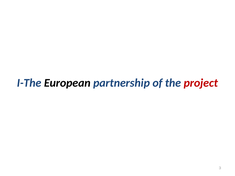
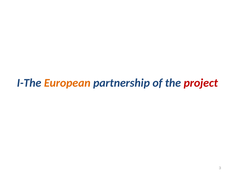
European colour: black -> orange (67, 83)
